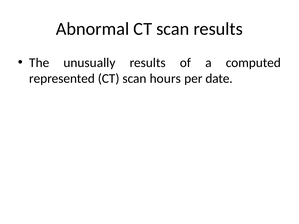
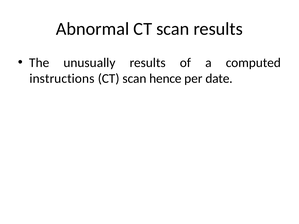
represented: represented -> instructions (62, 79)
hours: hours -> hence (165, 79)
